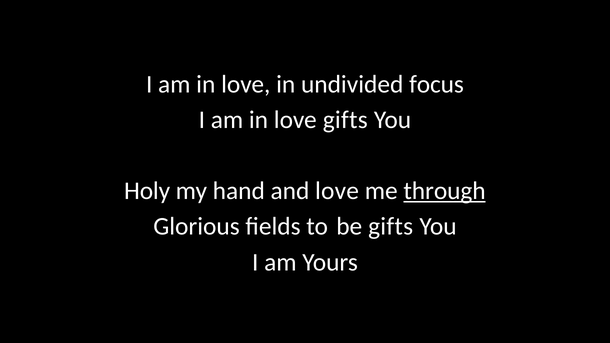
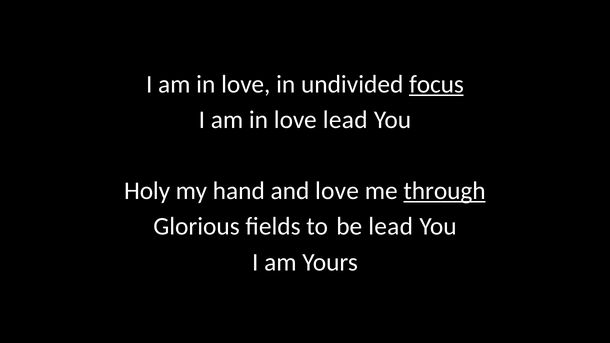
focus underline: none -> present (436, 84)
love gifts: gifts -> lead (345, 120)
be gifts: gifts -> lead (391, 227)
